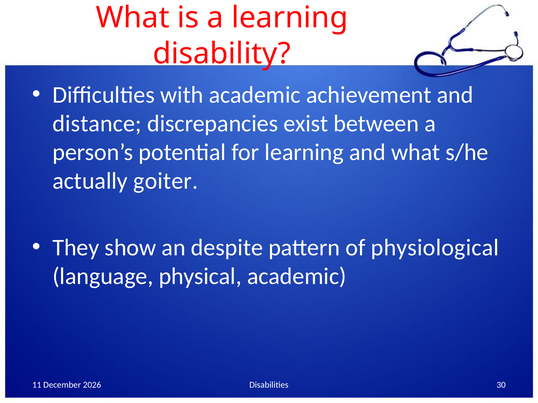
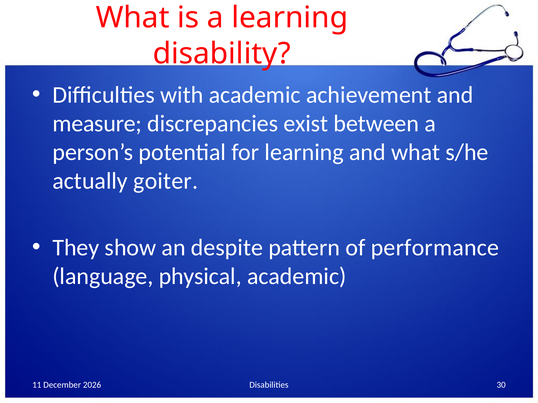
distance: distance -> measure (97, 124)
physiological: physiological -> performance (435, 248)
